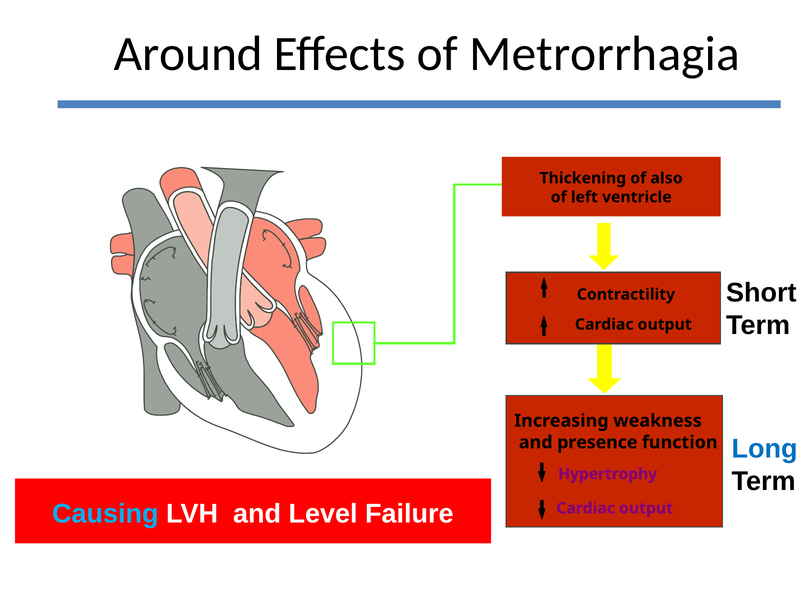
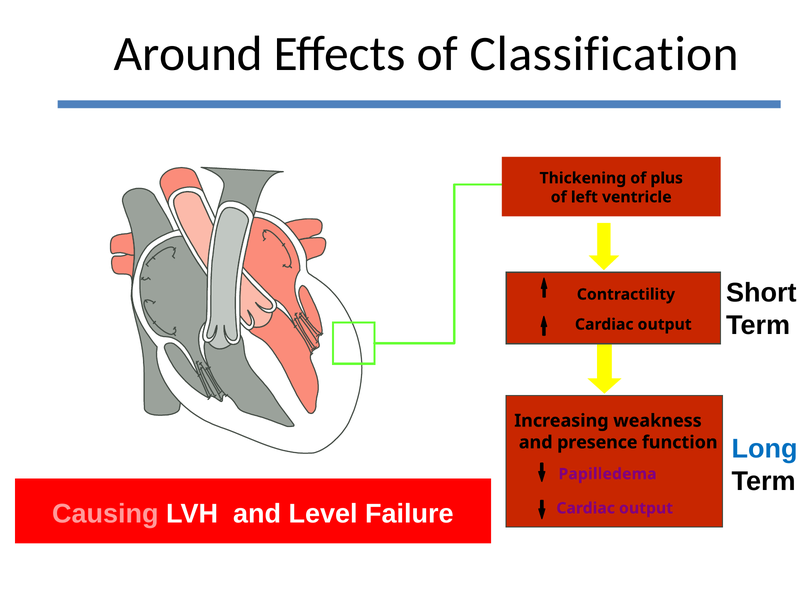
Metrorrhagia: Metrorrhagia -> Classification (604, 54)
also: also -> plus (667, 178)
Hypertrophy: Hypertrophy -> Papilledema (608, 474)
Causing colour: light blue -> pink (105, 514)
